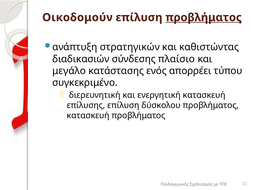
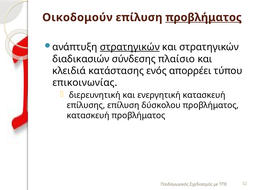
στρατηγικών underline: none -> present (130, 47)
και καθιστώντας: καθιστώντας -> στρατηγικών (209, 47)
μεγάλο: μεγάλο -> κλειδιά (69, 71)
συγκεκριμένο: συγκεκριμένο -> επικοινωνίας (85, 83)
